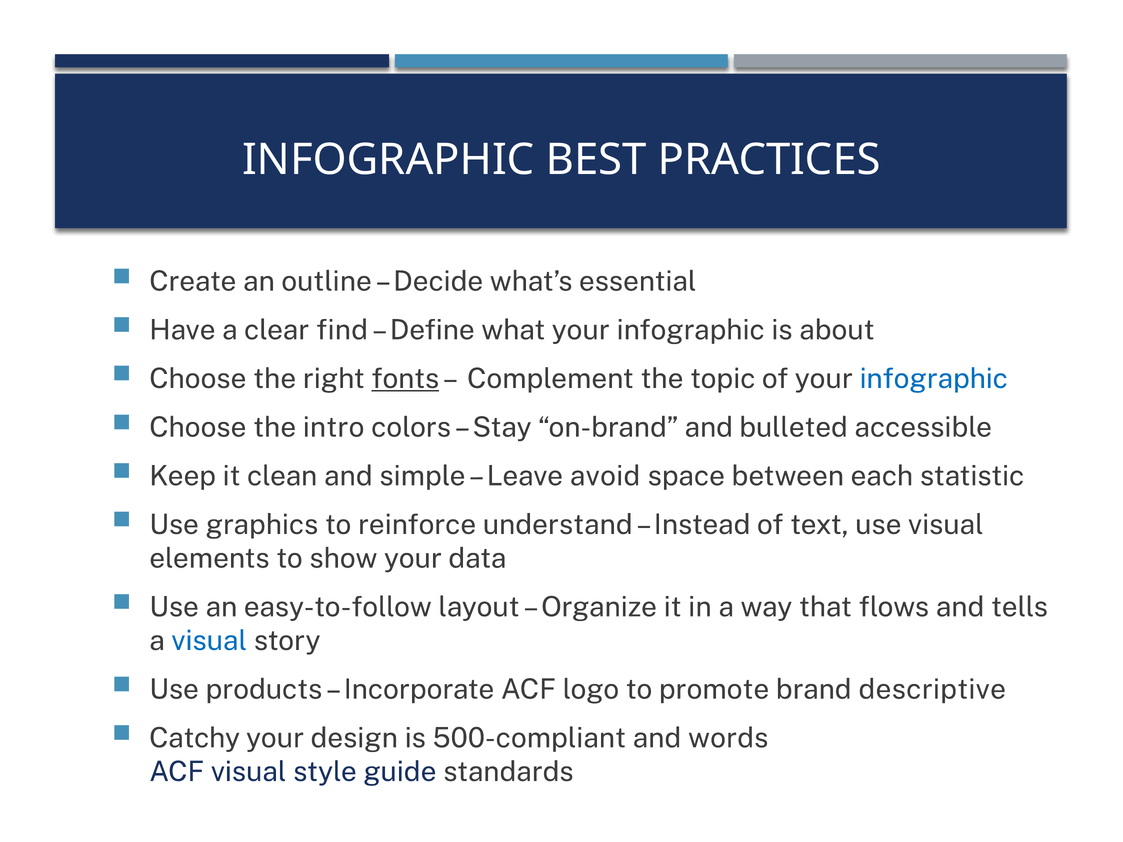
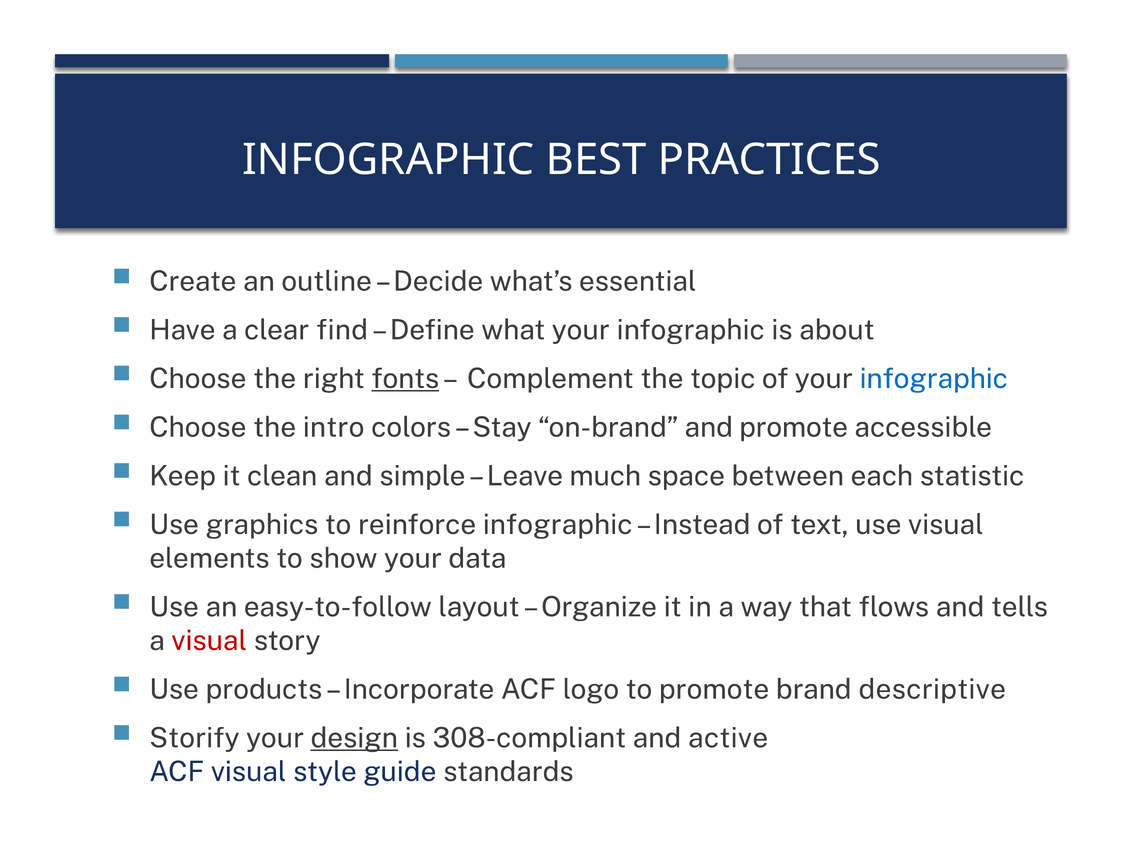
and bulleted: bulleted -> promote (794, 428)
avoid: avoid -> much (605, 476)
reinforce understand: understand -> infographic (558, 525)
visual colour: blue -> red (209, 641)
Catchy: Catchy -> Storify (194, 738)
design underline: none -> present (354, 738)
500-compliant: 500-compliant -> 308-compliant (529, 738)
words: words -> active (728, 738)
